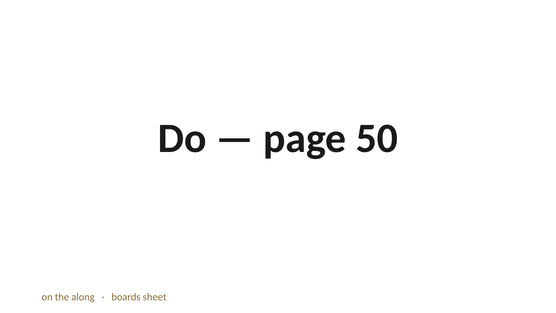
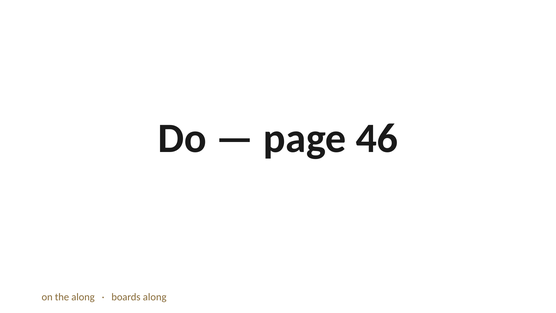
50: 50 -> 46 (377, 138)
boards sheet: sheet -> along (155, 297)
